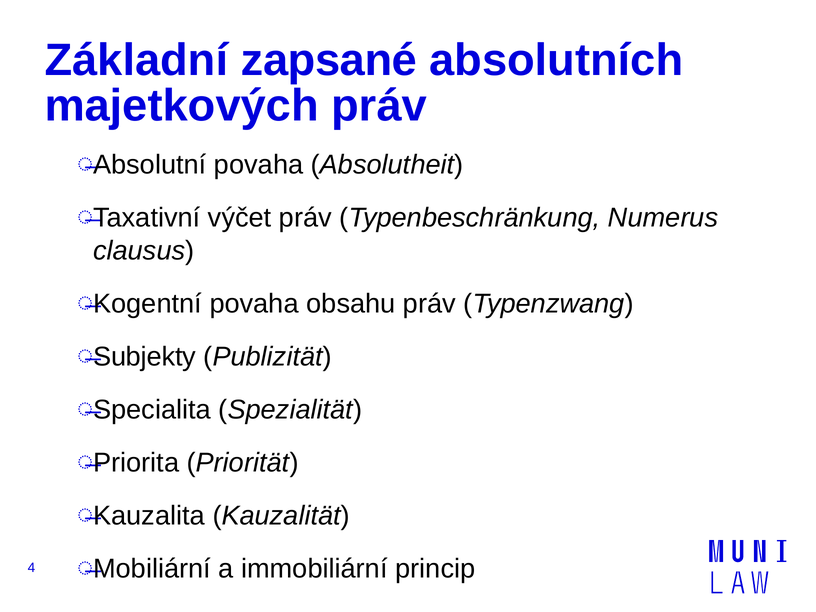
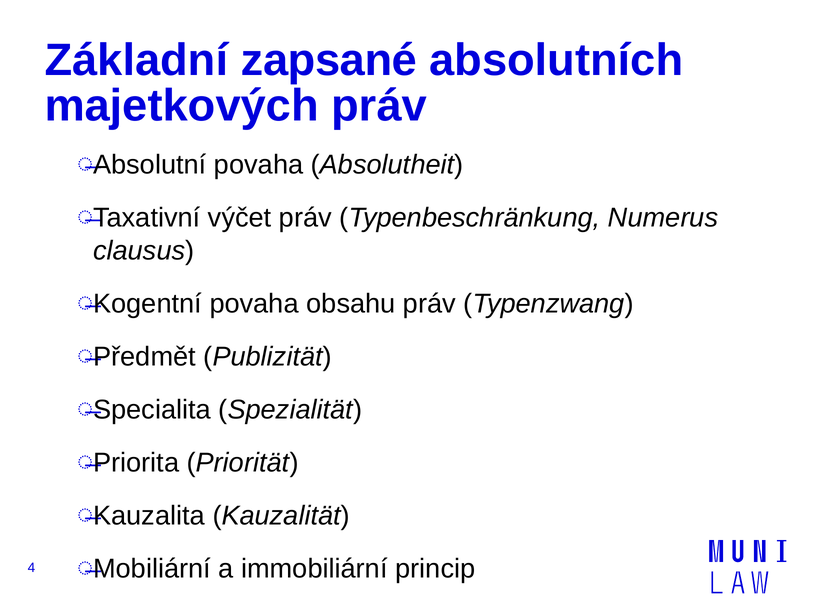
Subjekty: Subjekty -> Předmět (144, 357)
